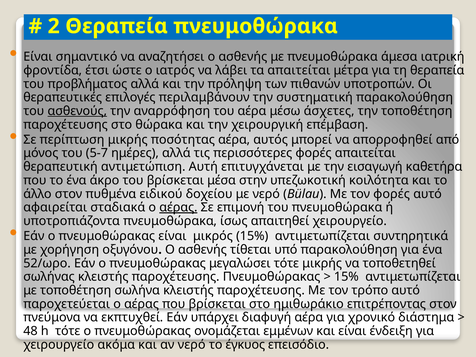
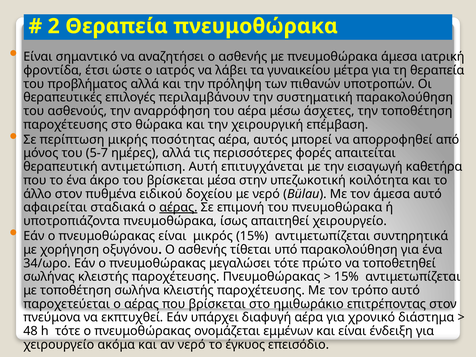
τα απαιτείται: απαιτείται -> γυναικείου (299, 70)
ασθενούς underline: present -> none (77, 111)
τον φορές: φορές -> άμεσα (392, 194)
52/ωρο: 52/ωρο -> 34/ωρο (47, 263)
τότε μικρής: μικρής -> πρώτο (322, 263)
